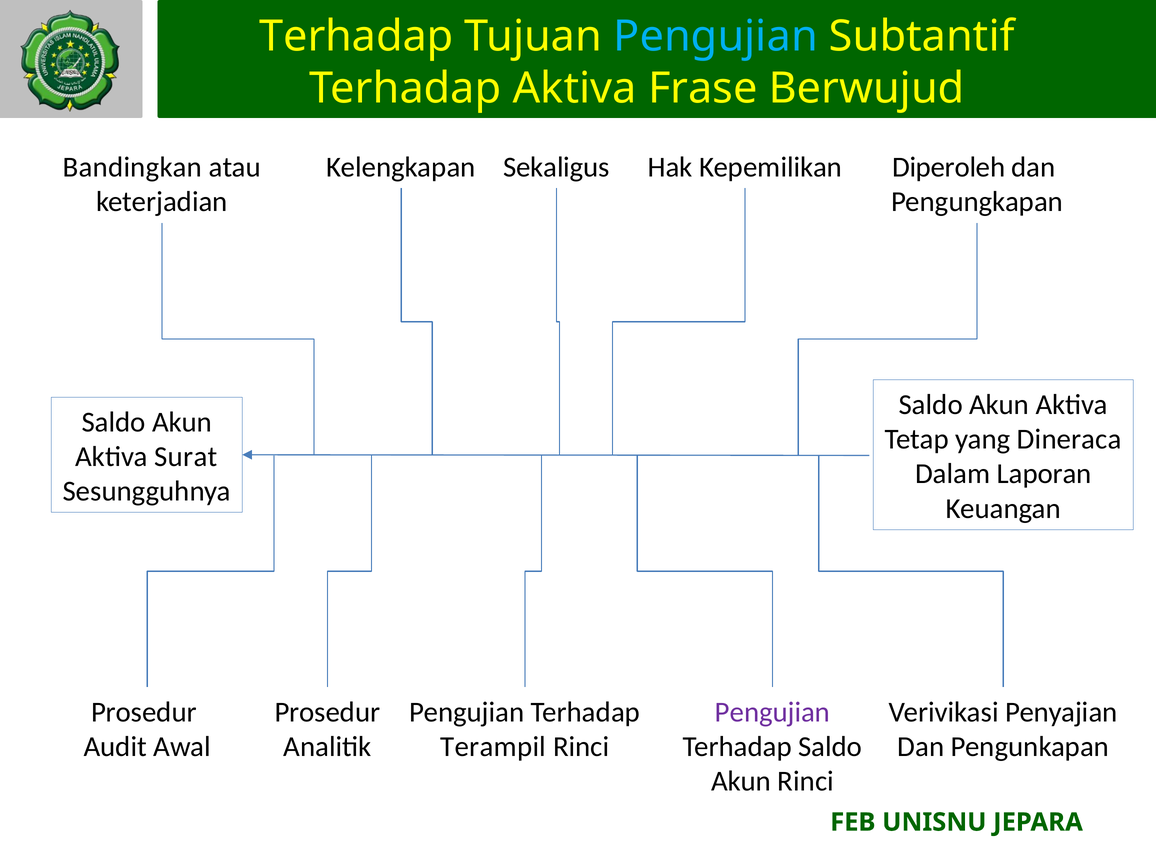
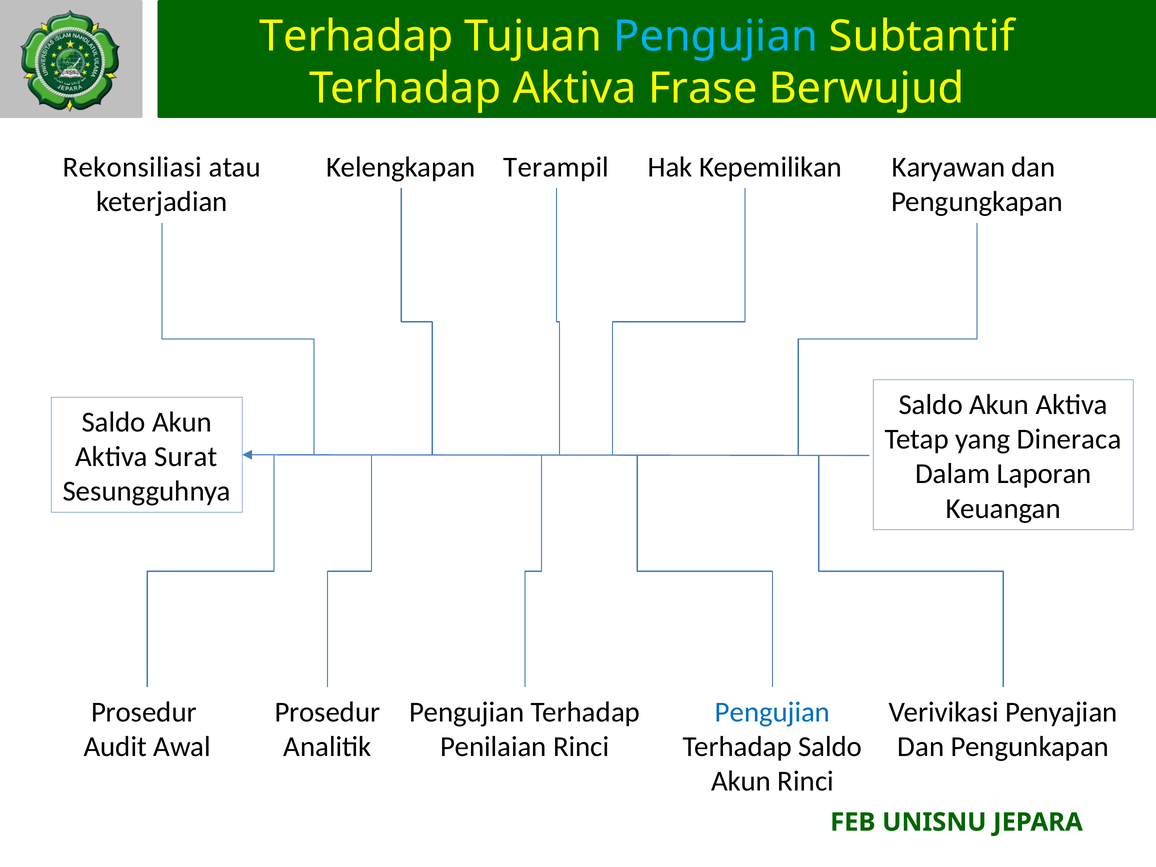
Bandingkan: Bandingkan -> Rekonsiliasi (132, 167)
Sekaligus: Sekaligus -> Terampil (556, 167)
Diperoleh: Diperoleh -> Karyawan (949, 167)
Pengujian colour: purple -> blue (773, 712)
Terampil: Terampil -> Penilaian (493, 747)
